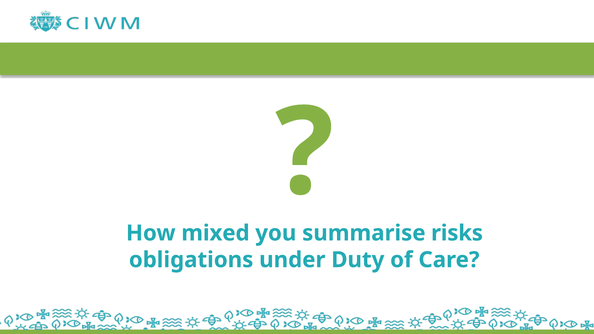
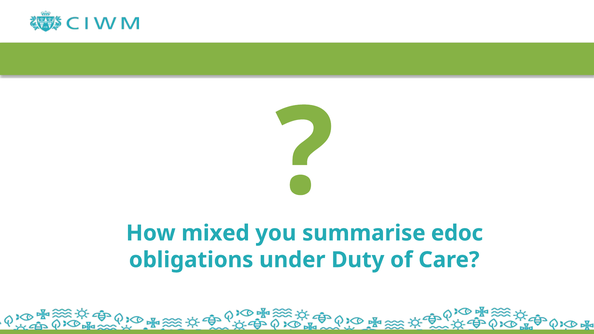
risks: risks -> edoc (457, 233)
